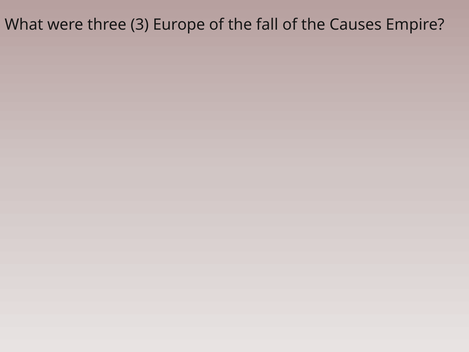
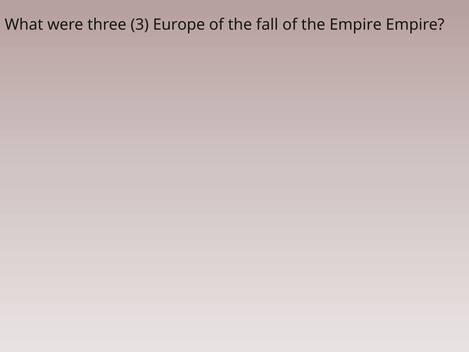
the Causes: Causes -> Empire (356, 24)
